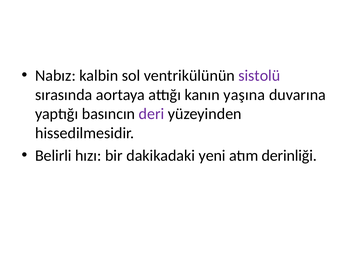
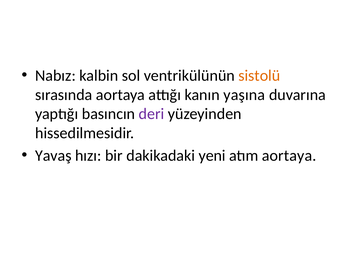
sistolü colour: purple -> orange (259, 76)
Belirli: Belirli -> Yavaş (53, 156)
atım derinliği: derinliği -> aortaya (289, 156)
